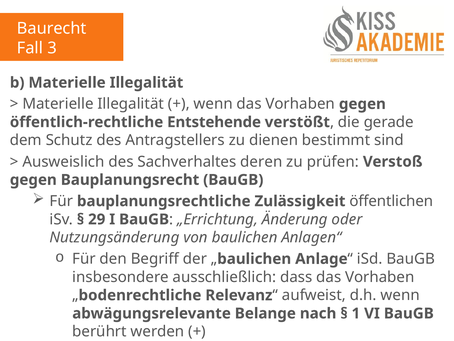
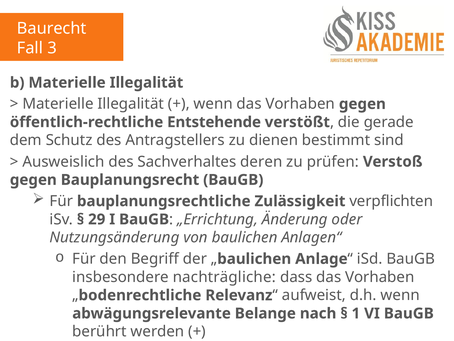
öffentlichen: öffentlichen -> verpflichten (391, 201)
ausschließlich: ausschließlich -> nachträgliche (224, 277)
